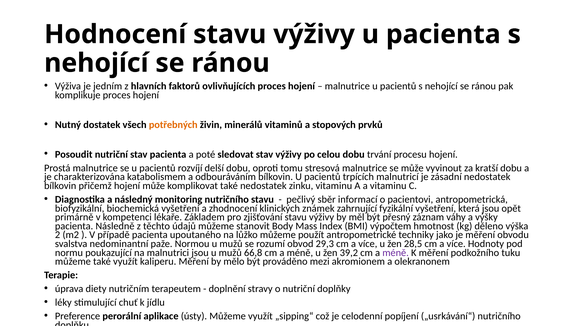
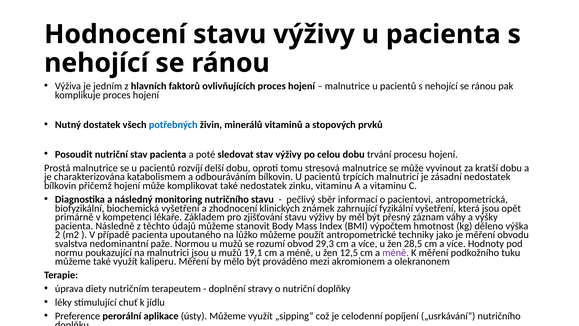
potřebných colour: orange -> blue (173, 125)
66,8: 66,8 -> 19,1 (253, 252)
39,2: 39,2 -> 12,5 (349, 252)
